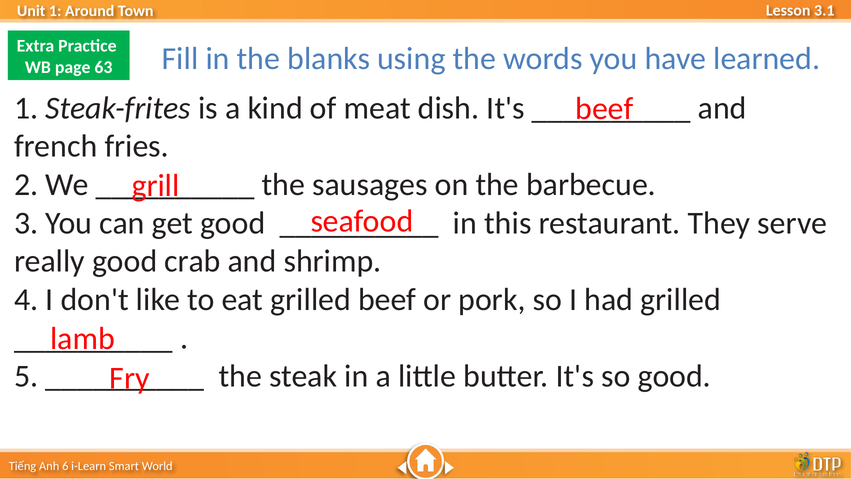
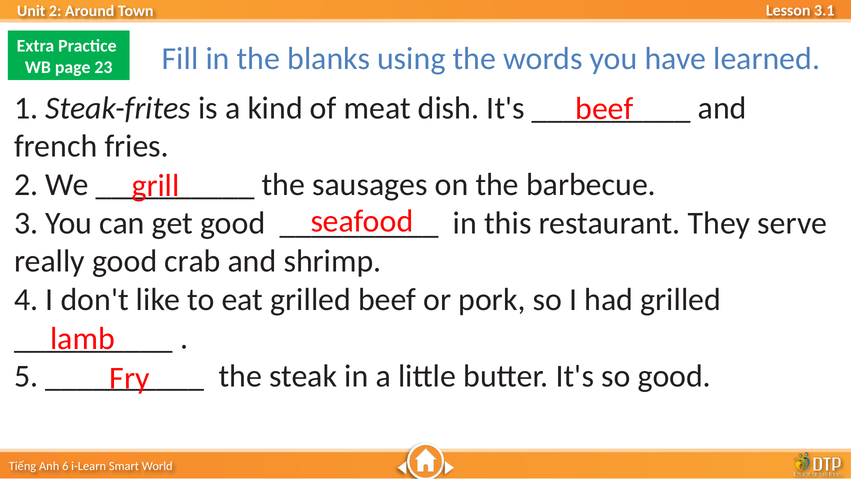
1: 1 -> 2 (55, 11)
63: 63 -> 23 (103, 67)
